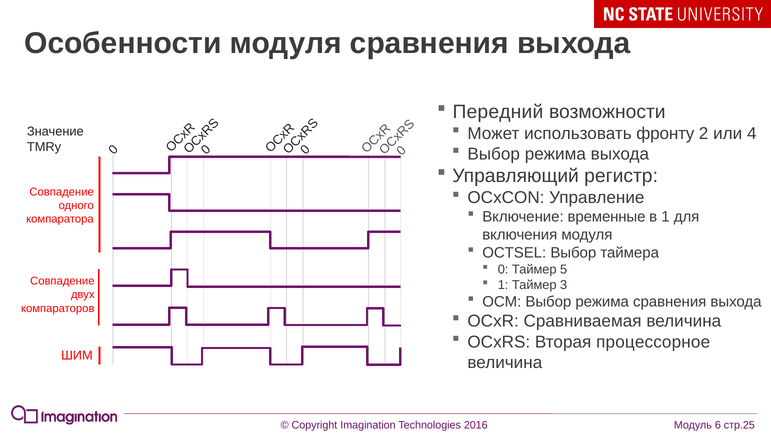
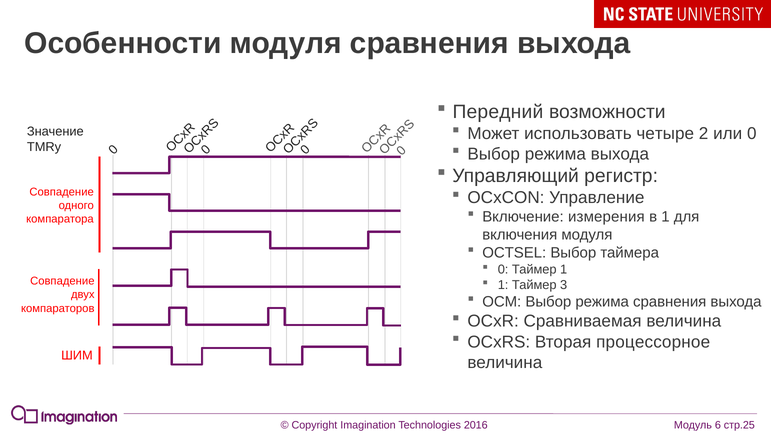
фронту: фронту -> четыре (665, 133)
или 4: 4 -> 0 (752, 133)
временные: временные -> измерения (606, 217)
Таймер 5: 5 -> 1 (564, 269)
